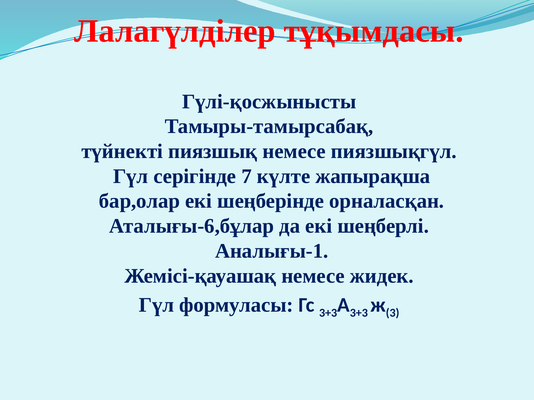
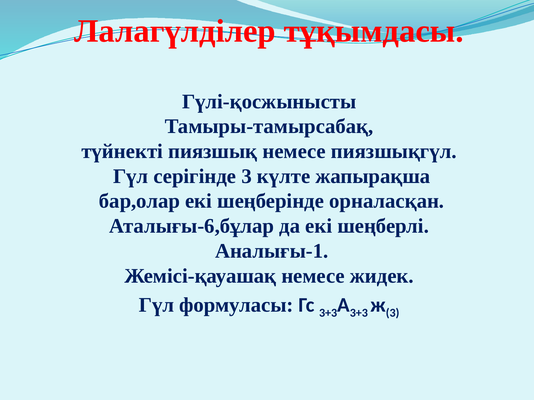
серігінде 7: 7 -> 3 (247, 176)
